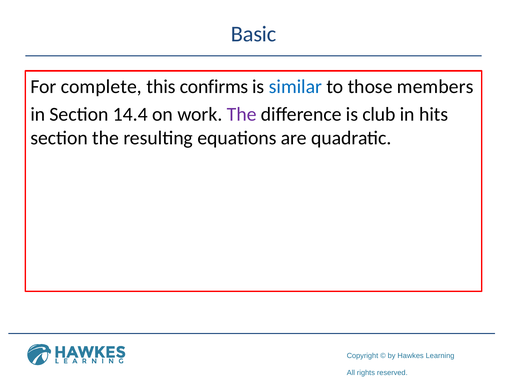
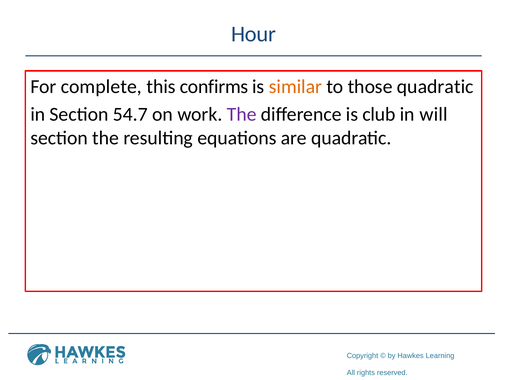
Basic: Basic -> Hour (254, 34)
similar colour: blue -> orange (295, 87)
those members: members -> quadratic (435, 87)
14.4: 14.4 -> 54.7 (130, 114)
hits: hits -> will (434, 114)
